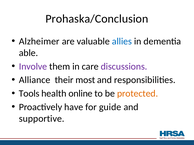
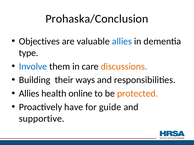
Alzheimer: Alzheimer -> Objectives (39, 41)
able: able -> type (29, 53)
Involve colour: purple -> blue (33, 67)
discussions colour: purple -> orange (124, 67)
Alliance: Alliance -> Building (35, 80)
most: most -> ways (85, 80)
Tools: Tools -> Allies (29, 94)
